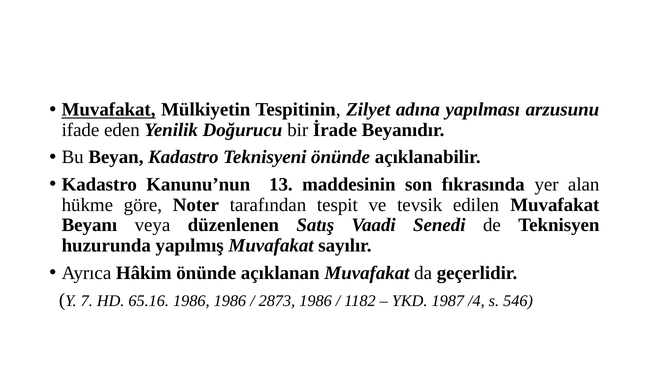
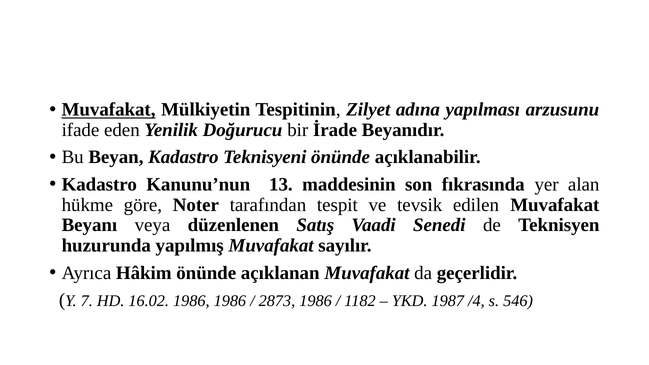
65.16: 65.16 -> 16.02 (149, 301)
